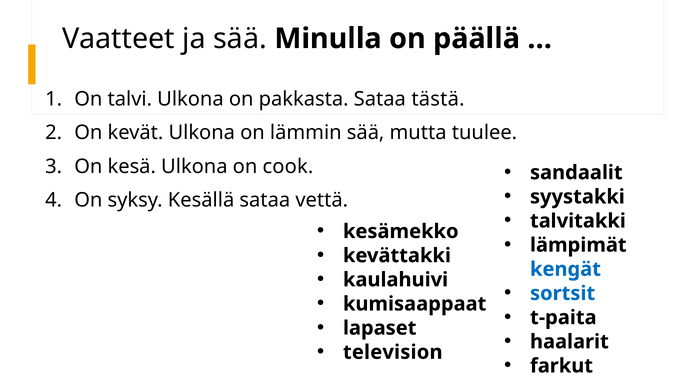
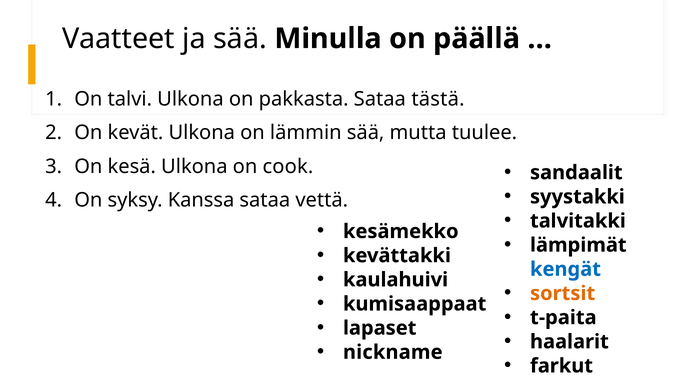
Kesällä: Kesällä -> Kanssa (201, 200)
sortsit colour: blue -> orange (563, 293)
television: television -> nickname (393, 352)
